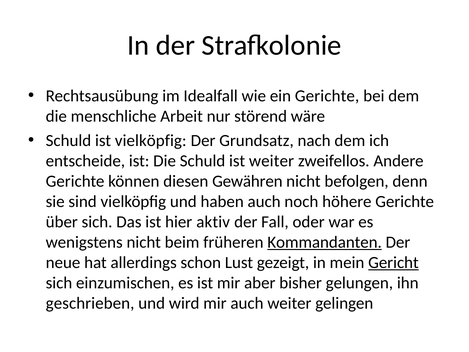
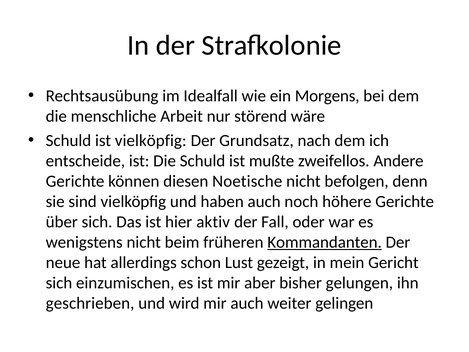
ein Gerichte: Gerichte -> Morgens (327, 96)
ist weiter: weiter -> mußte (272, 161)
Gewähren: Gewähren -> Noetische (247, 181)
Gericht underline: present -> none (393, 262)
